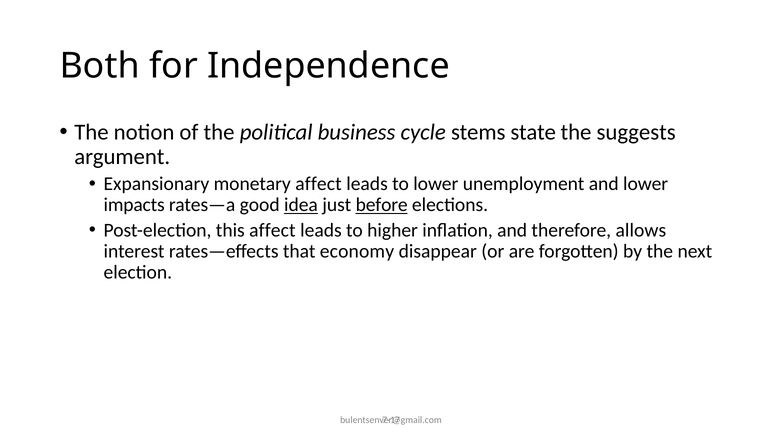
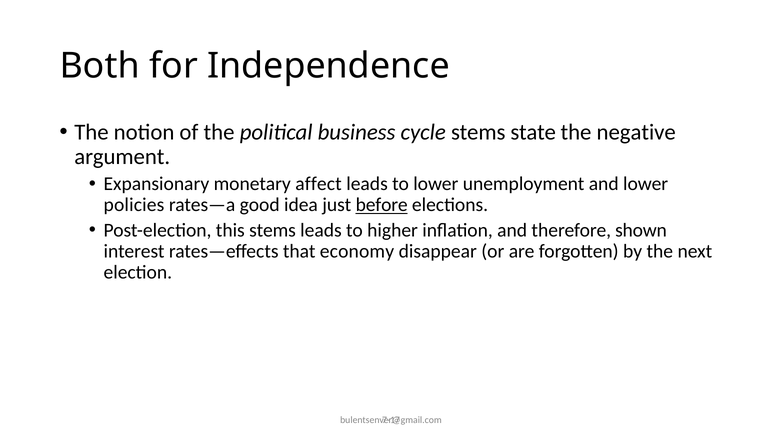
suggests: suggests -> negative (636, 132)
impacts: impacts -> policies (134, 205)
idea underline: present -> none (301, 205)
this affect: affect -> stems (273, 230)
allows: allows -> shown (641, 230)
